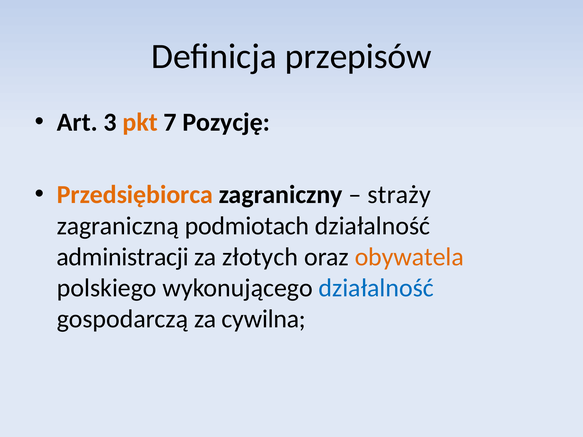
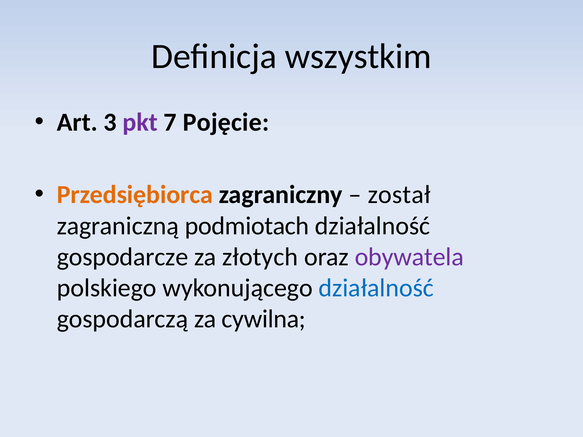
przepisów: przepisów -> wszystkim (358, 56)
pkt colour: orange -> purple (140, 122)
Pozycję: Pozycję -> Pojęcie (226, 122)
straży: straży -> został (399, 195)
administracji: administracji -> gospodarcze (123, 257)
obywatela colour: orange -> purple (409, 257)
